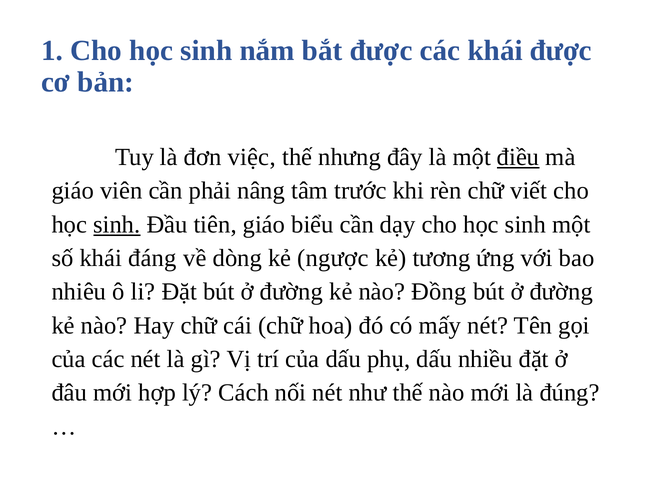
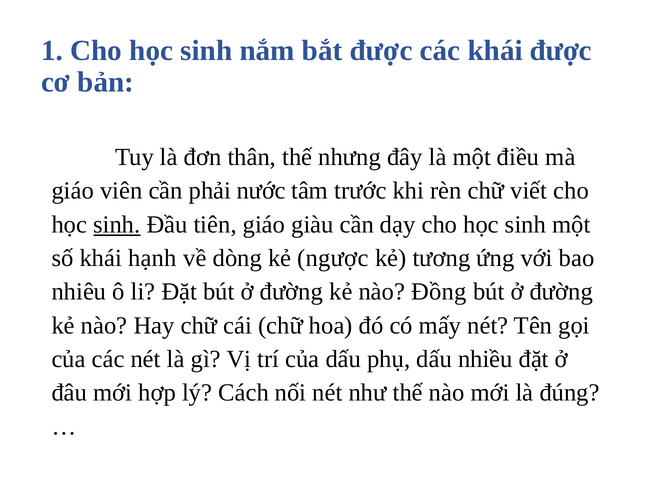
việc: việc -> thân (252, 157)
điều underline: present -> none (518, 157)
nâng: nâng -> nước (261, 191)
biểu: biểu -> giàu (312, 224)
đáng: đáng -> hạnh (153, 258)
